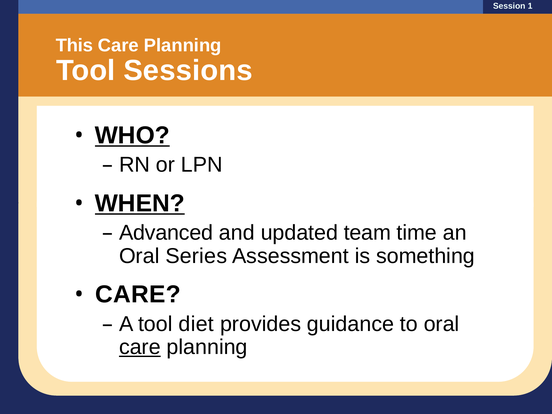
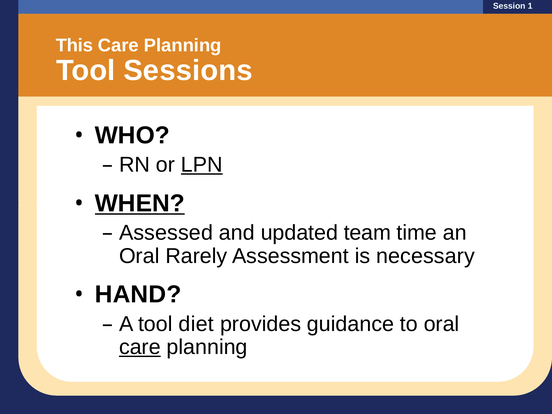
WHO underline: present -> none (132, 135)
LPN underline: none -> present (202, 165)
Advanced: Advanced -> Assessed (166, 233)
Series: Series -> Rarely (196, 256)
something: something -> necessary (425, 256)
CARE: CARE -> HAND (138, 295)
